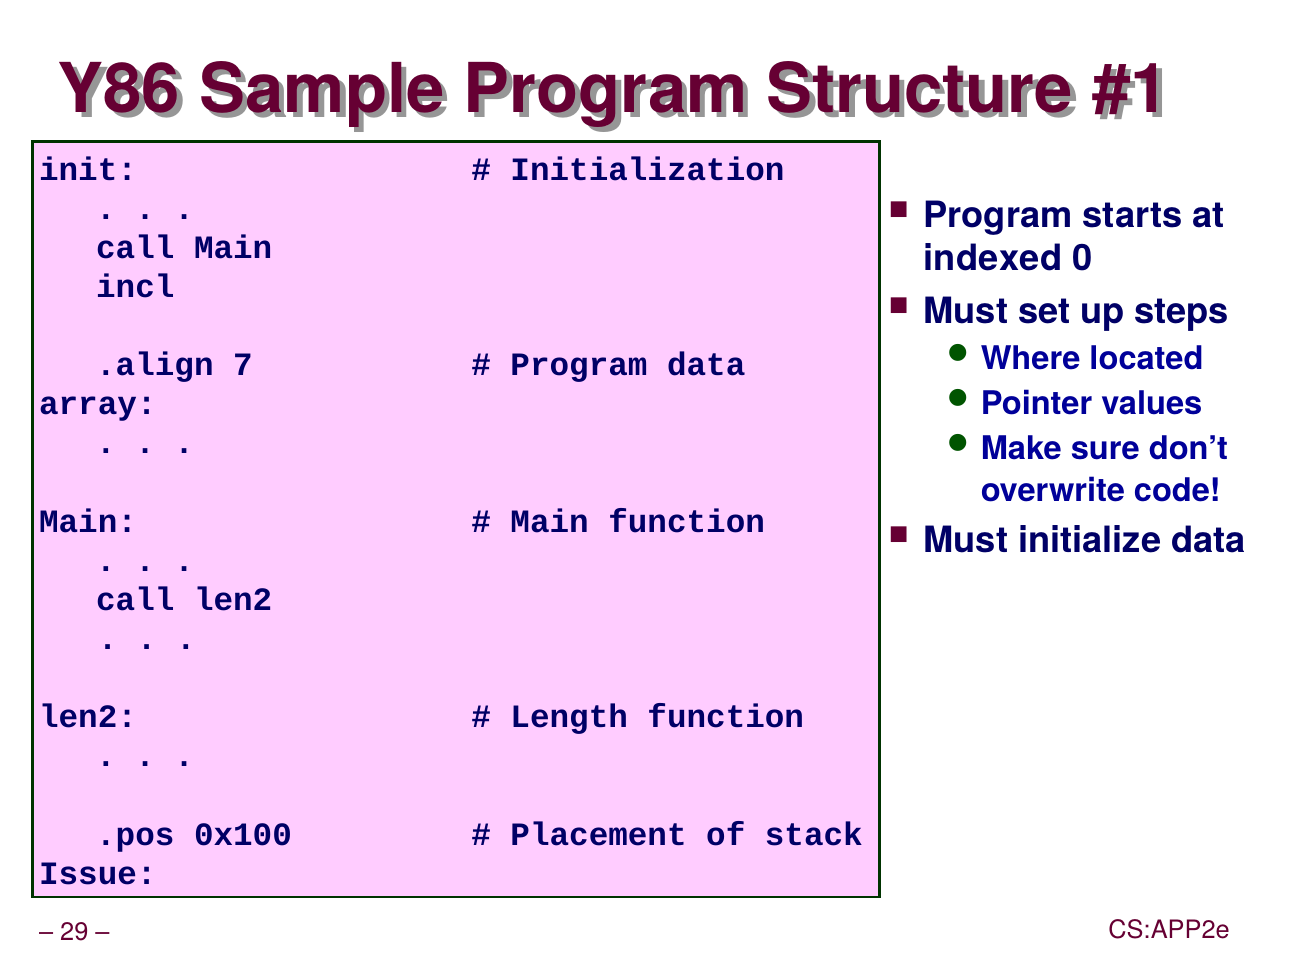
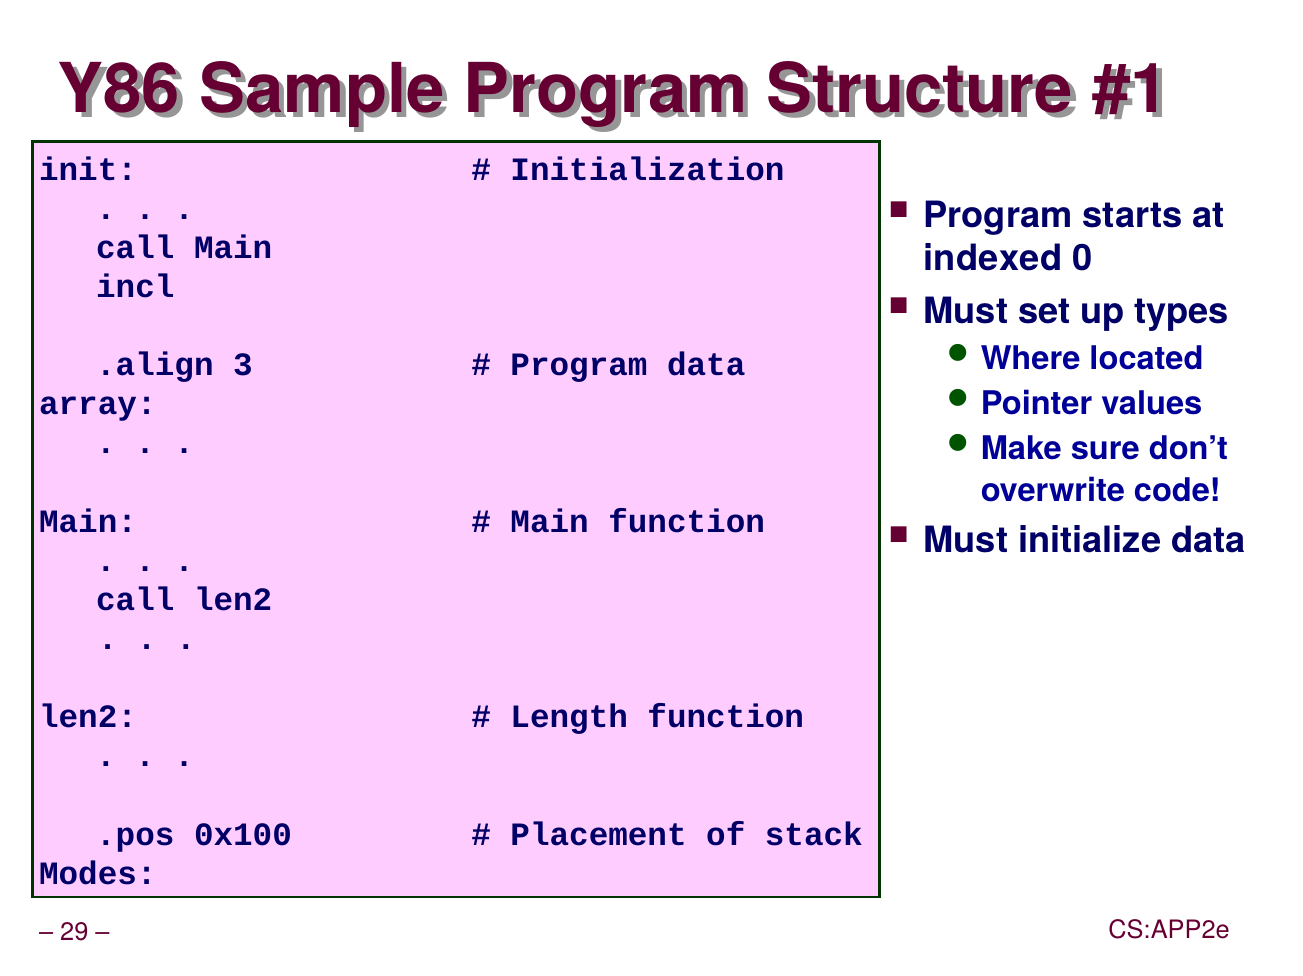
steps: steps -> types (1182, 312)
7: 7 -> 3 (243, 365)
Issue: Issue -> Modes (98, 874)
